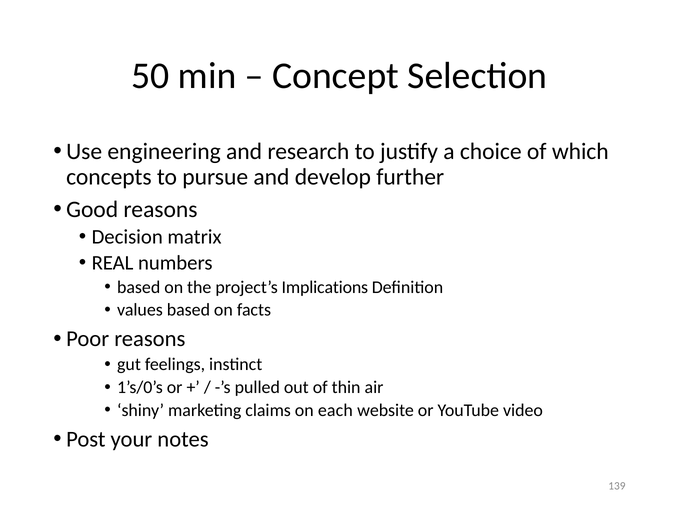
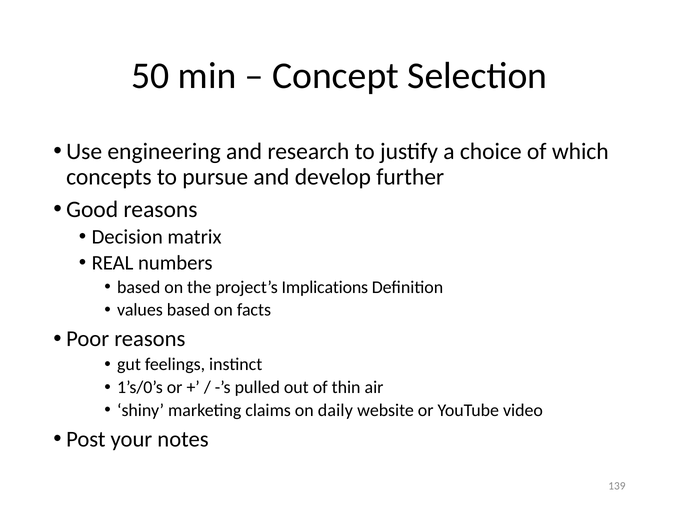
each: each -> daily (335, 410)
